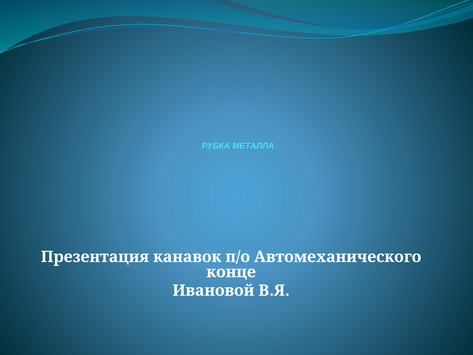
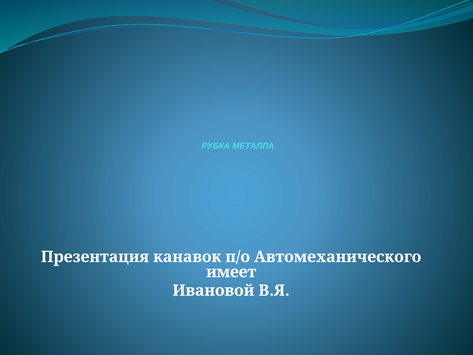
конце: конце -> имеет (231, 272)
